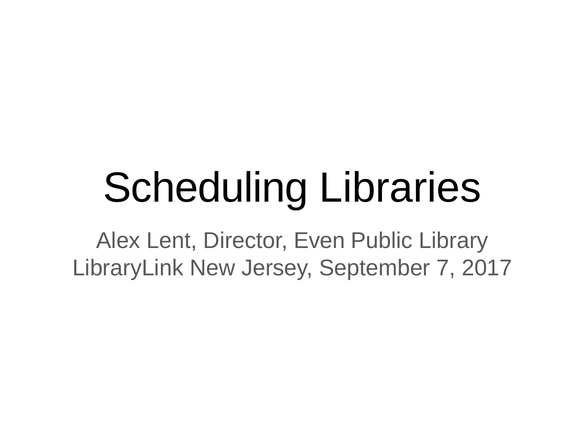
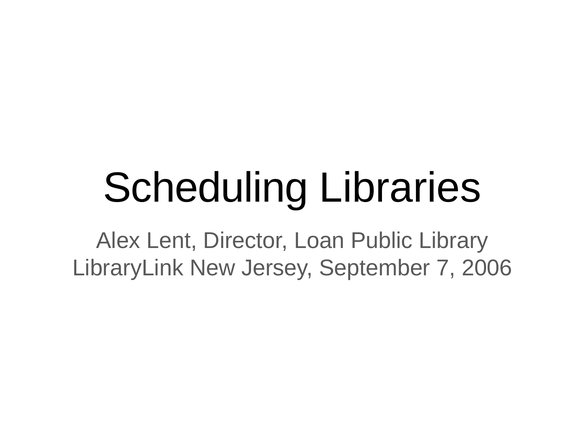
Even: Even -> Loan (319, 240)
2017: 2017 -> 2006 (487, 268)
